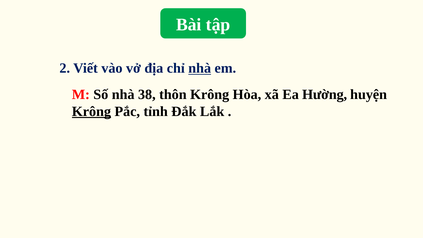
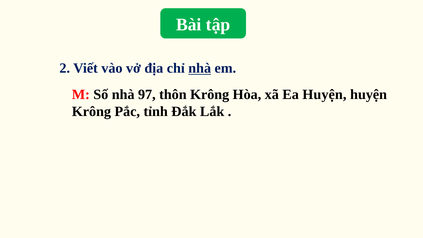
38: 38 -> 97 (147, 94)
Ea Hường: Hường -> Huyện (324, 94)
Krông underline: present -> none (91, 111)
